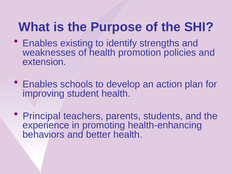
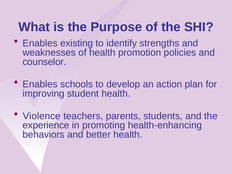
extension: extension -> counselor (44, 62)
Principal: Principal -> Violence (42, 116)
